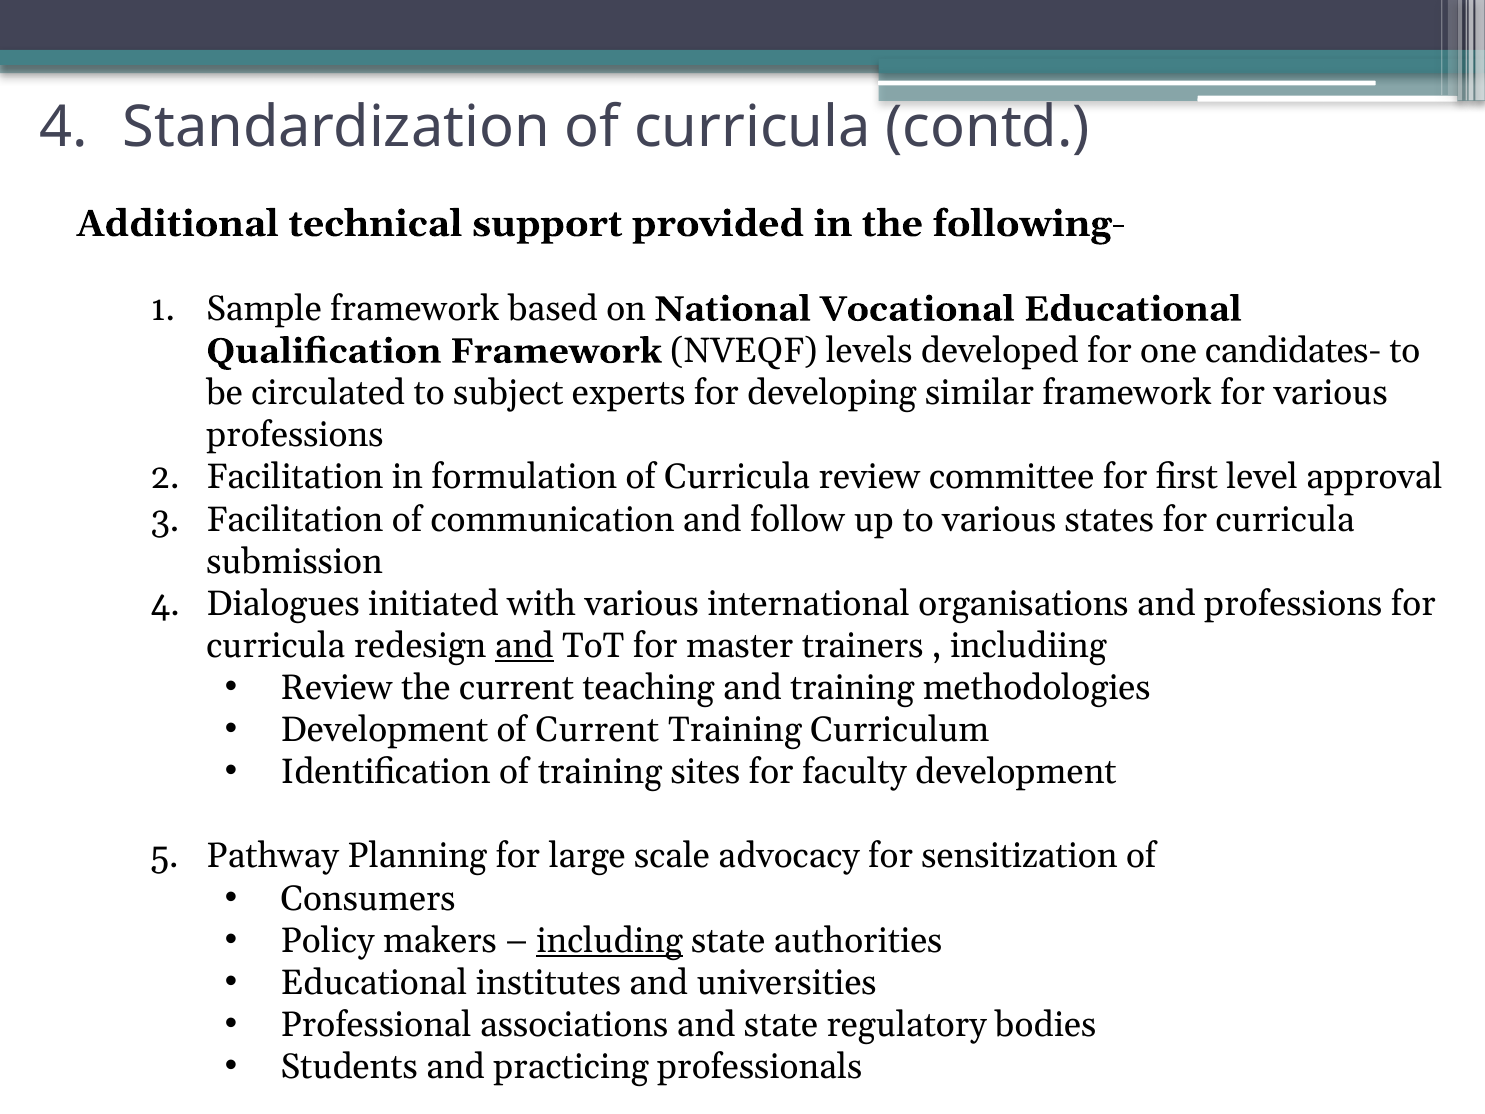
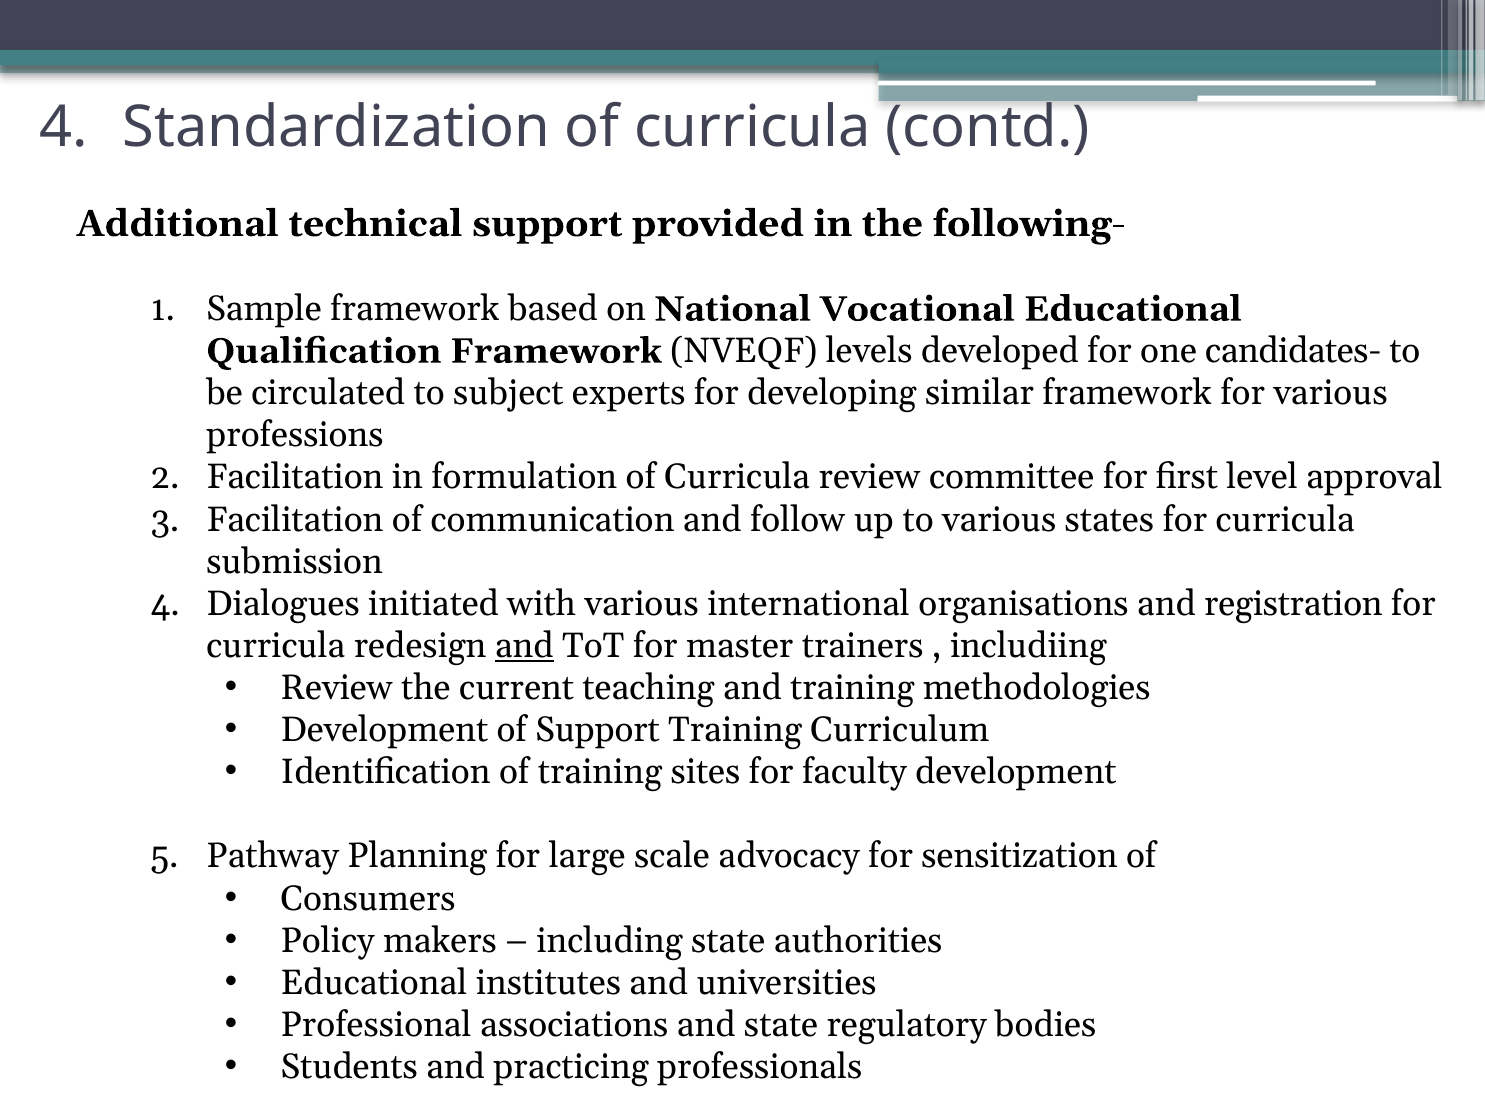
and professions: professions -> registration (1293, 604)
of Current: Current -> Support (598, 730)
including underline: present -> none (610, 940)
